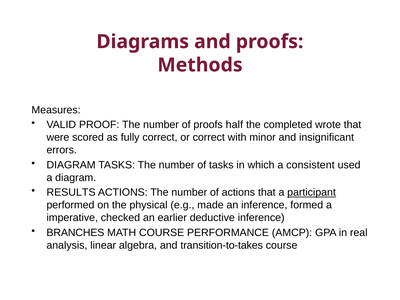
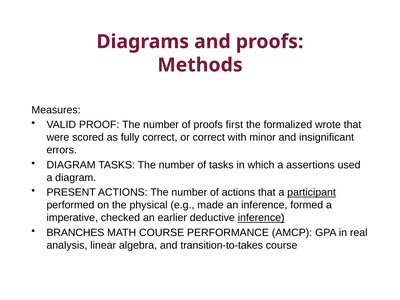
half: half -> first (234, 125)
completed: completed -> formalized (288, 125)
consistent: consistent -> assertions (310, 165)
RESULTS: RESULTS -> PRESENT (71, 193)
inference underline: none -> present (261, 218)
